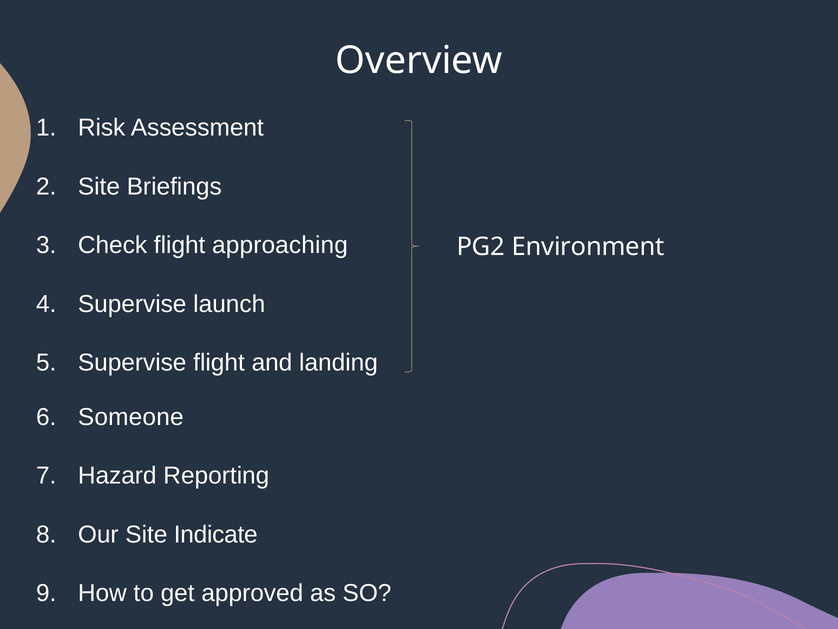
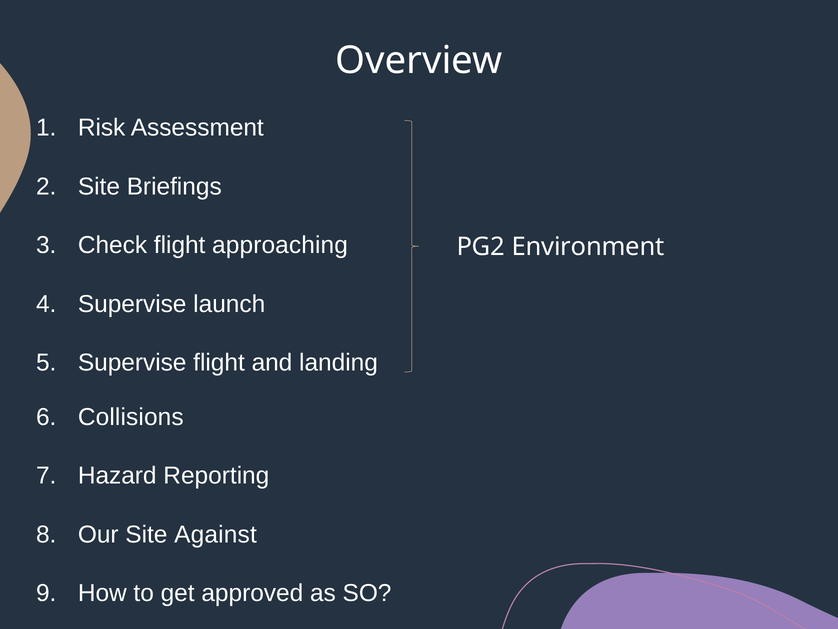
Someone: Someone -> Collisions (131, 417)
Indicate: Indicate -> Against (215, 534)
